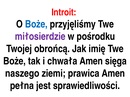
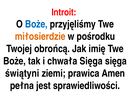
miłosierdzie colour: purple -> orange (40, 37)
chwała Amen: Amen -> Sięga (91, 61)
naszego: naszego -> świątyni (22, 74)
